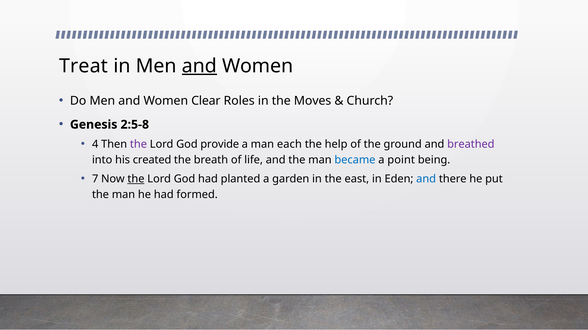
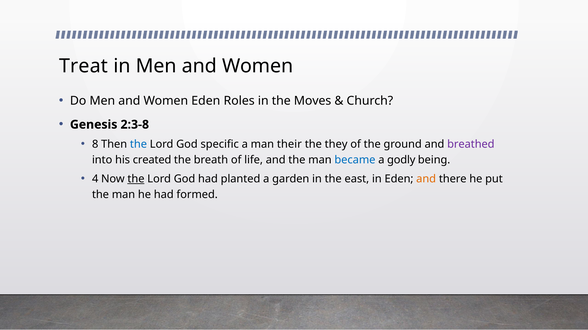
and underline: present -> none (199, 66)
Women Clear: Clear -> Eden (206, 101)
2:5-8: 2:5-8 -> 2:3-8 (135, 125)
4: 4 -> 8 (95, 144)
the colour: purple -> blue (138, 144)
provide: provide -> specific (220, 144)
each: each -> their (289, 144)
help: help -> they (336, 144)
point: point -> godly (401, 160)
7: 7 -> 4 (95, 179)
and colour: blue -> orange (426, 179)
